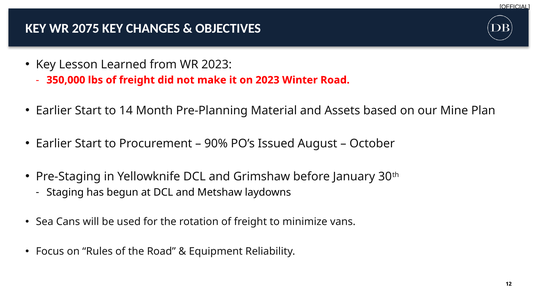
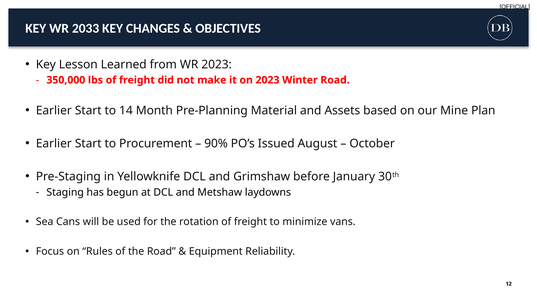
2075: 2075 -> 2033 (86, 28)
